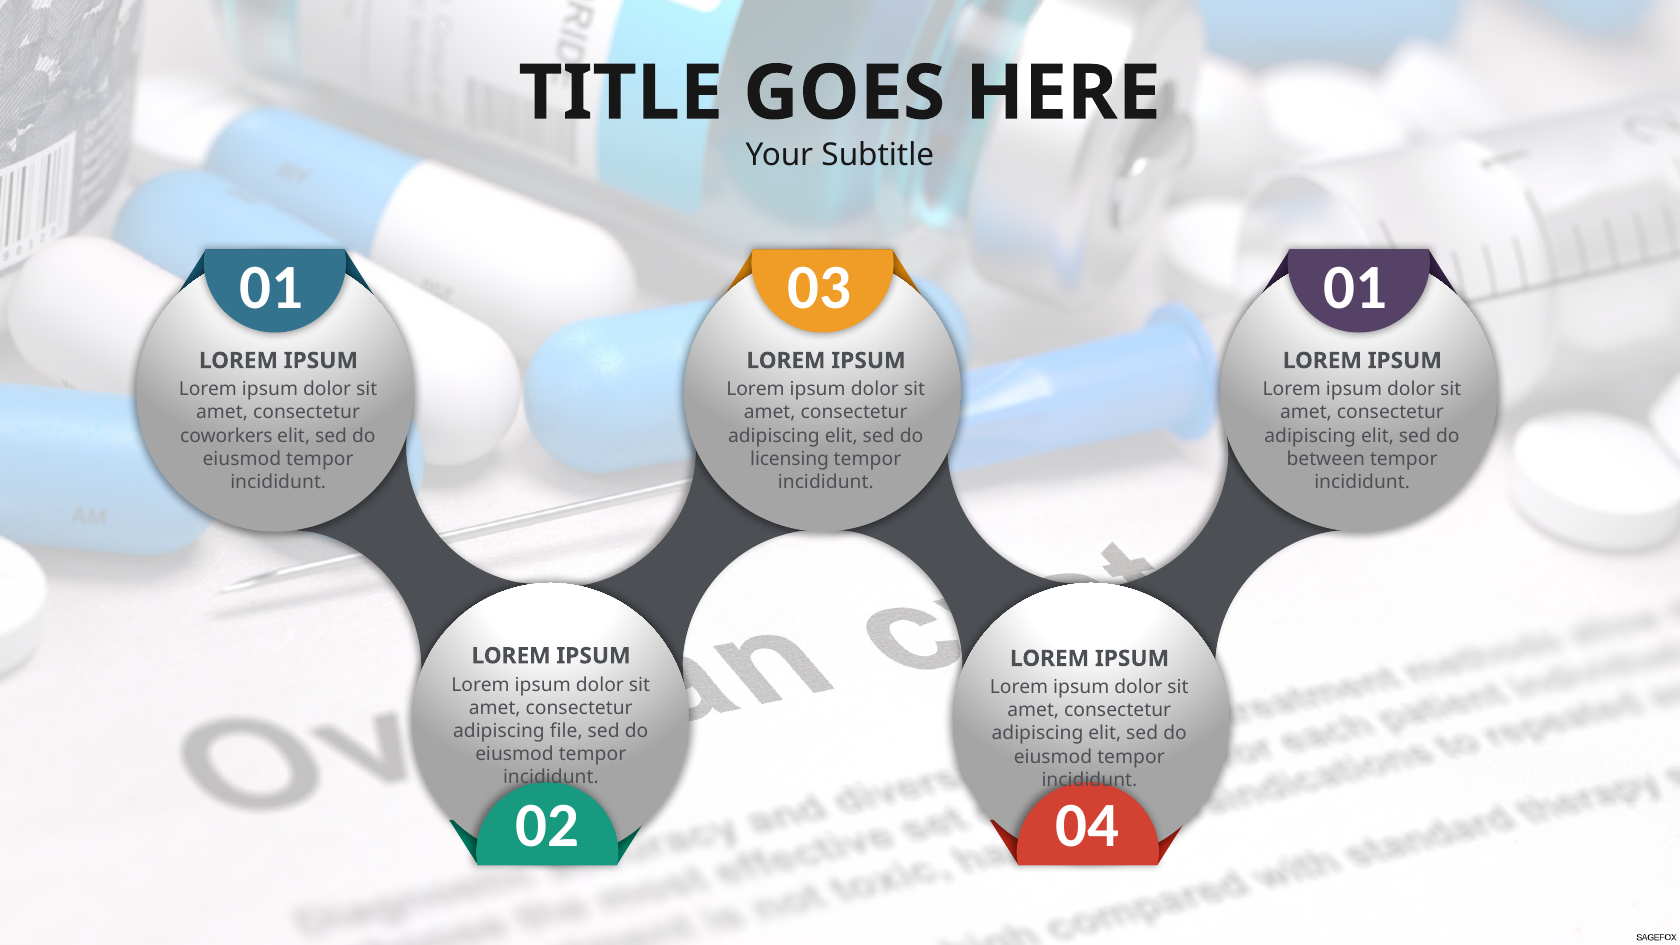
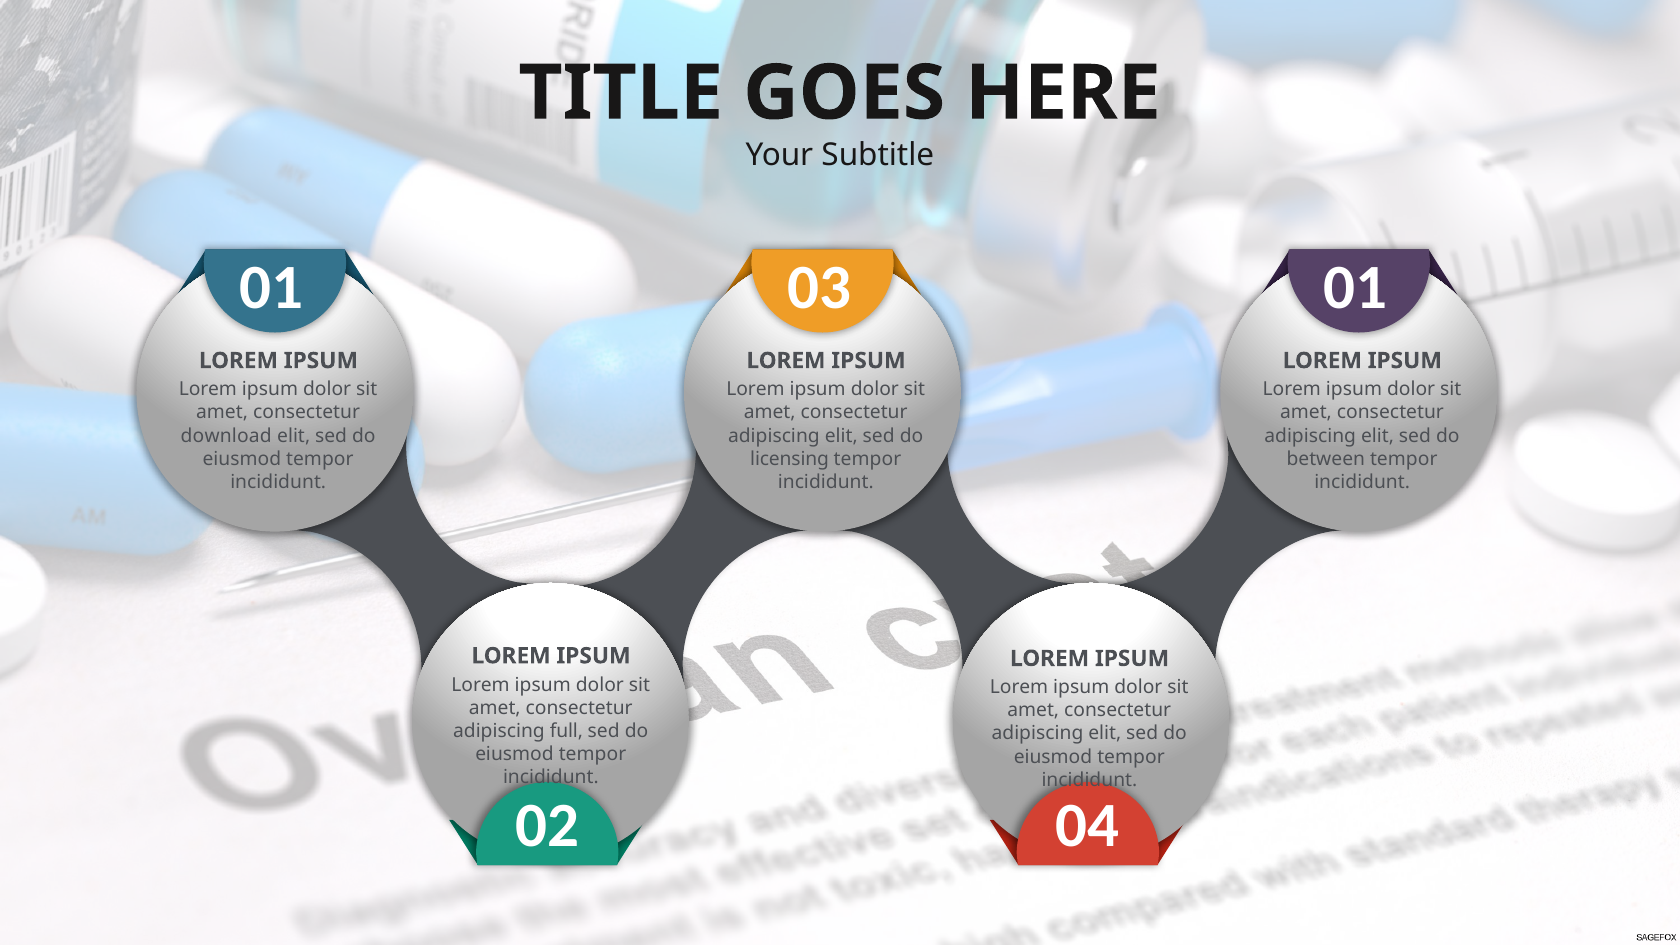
coworkers: coworkers -> download (226, 436)
file: file -> full (566, 731)
